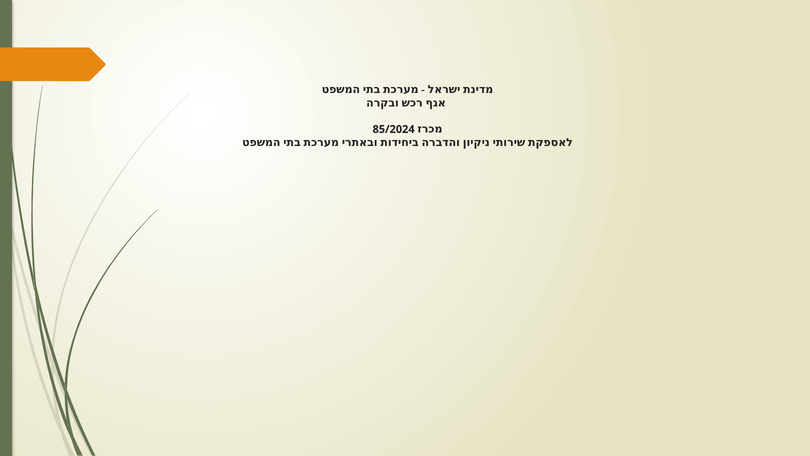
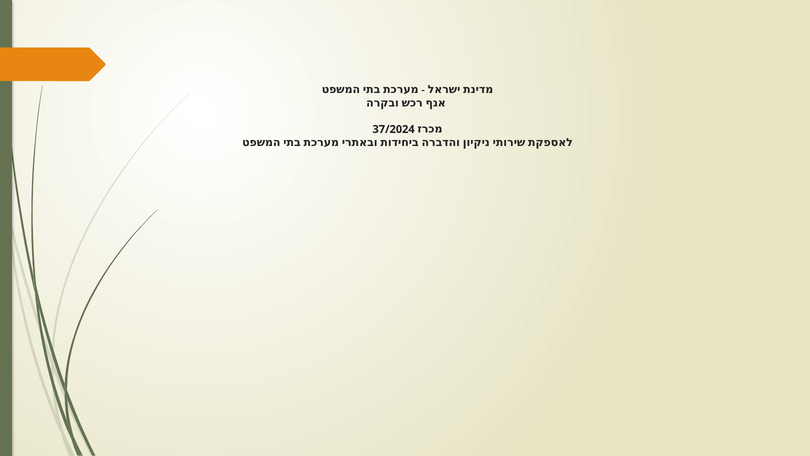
85/2024: 85/2024 -> 37/2024 (394, 129)
